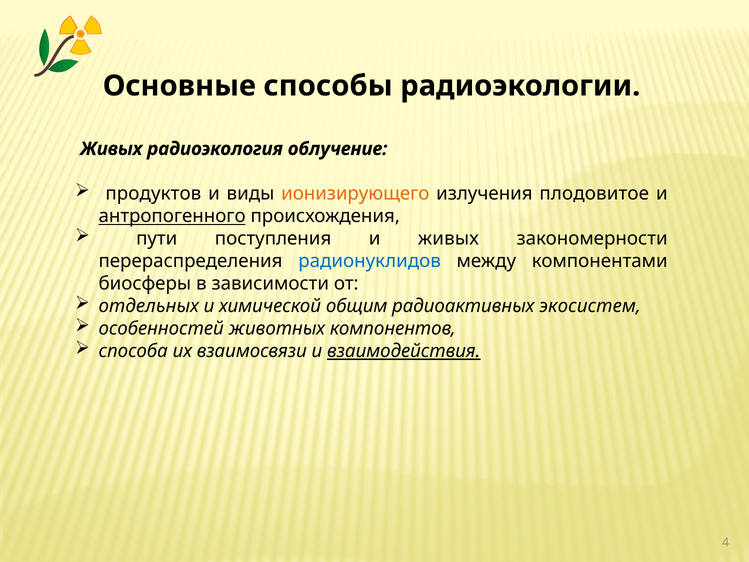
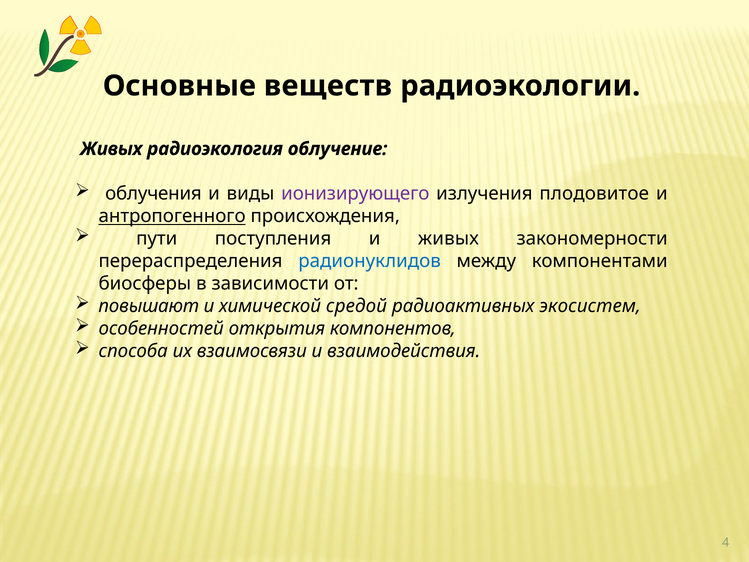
способы: способы -> веществ (328, 86)
продуктов: продуктов -> облучения (153, 194)
ионизирующего colour: orange -> purple (355, 194)
отдельных: отдельных -> повышают (149, 306)
общим: общим -> средой (357, 306)
животных: животных -> открытия (277, 329)
взаимодействия underline: present -> none (404, 351)
